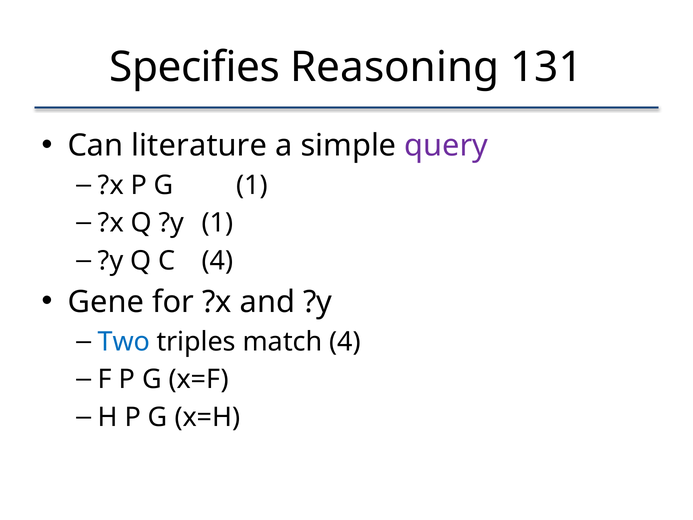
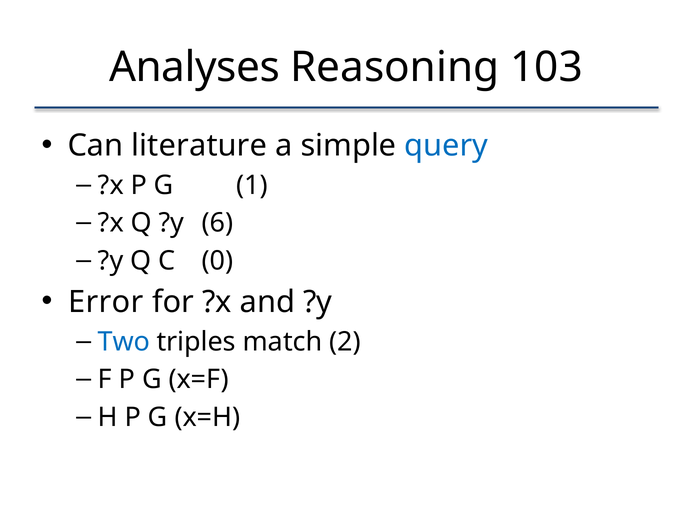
Specifies: Specifies -> Analyses (195, 67)
131: 131 -> 103 (547, 67)
query colour: purple -> blue (446, 145)
?y 1: 1 -> 6 (218, 223)
C 4: 4 -> 0 (218, 261)
Gene: Gene -> Error (106, 302)
match 4: 4 -> 2 (345, 342)
